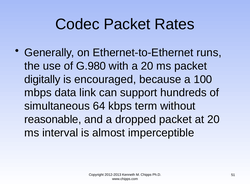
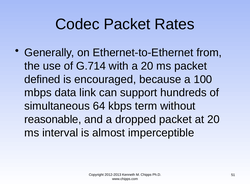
runs: runs -> from (209, 52)
G.980: G.980 -> G.714 (91, 66)
digitally: digitally -> defined (42, 79)
